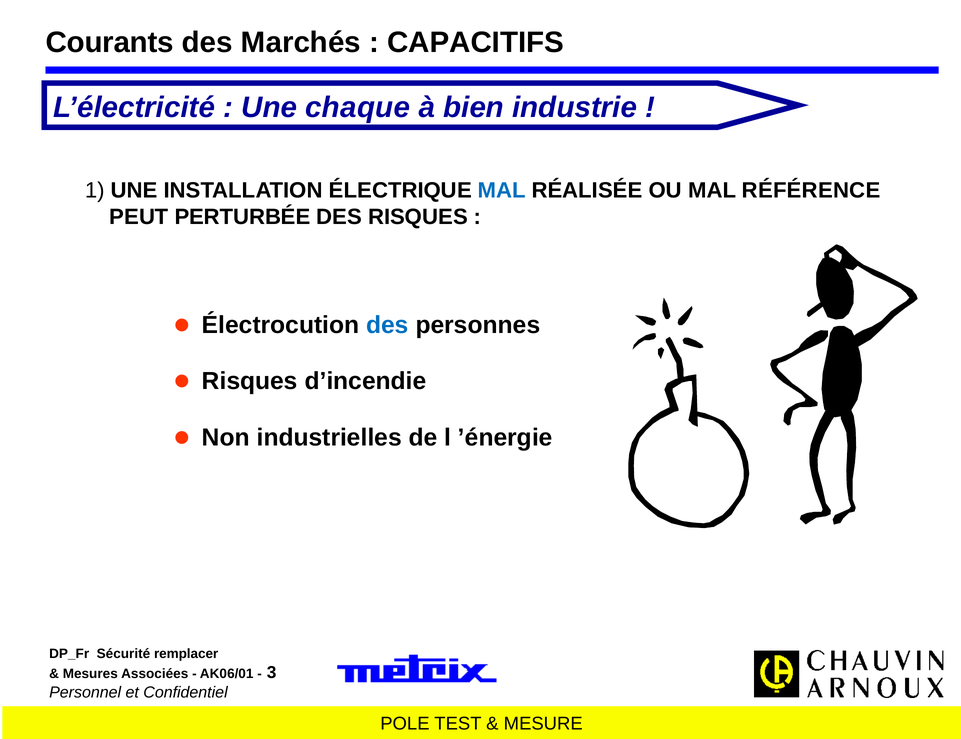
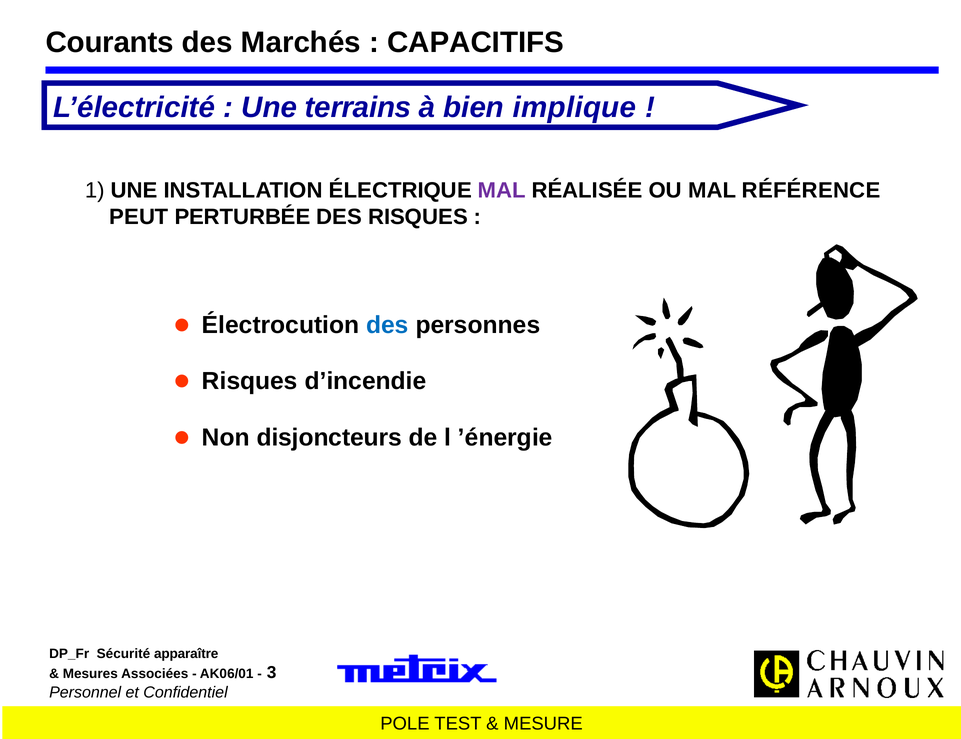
chaque: chaque -> terrains (358, 107)
industrie: industrie -> implique (574, 107)
MAL colour: blue -> purple (502, 190)
industrielles: industrielles -> disjoncteurs (329, 438)
remplacer: remplacer -> apparaître (186, 654)
